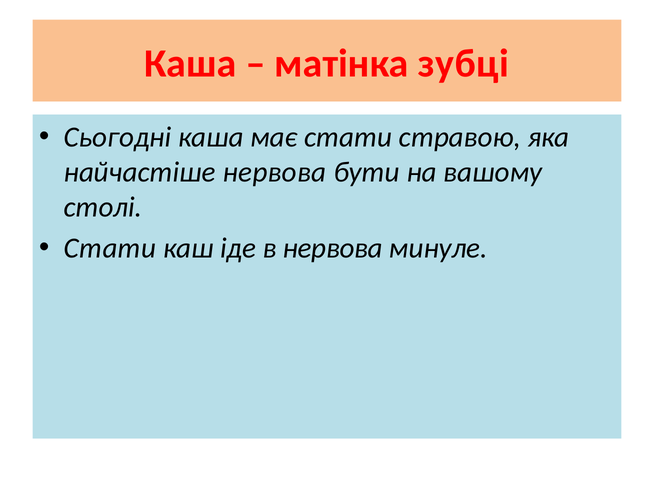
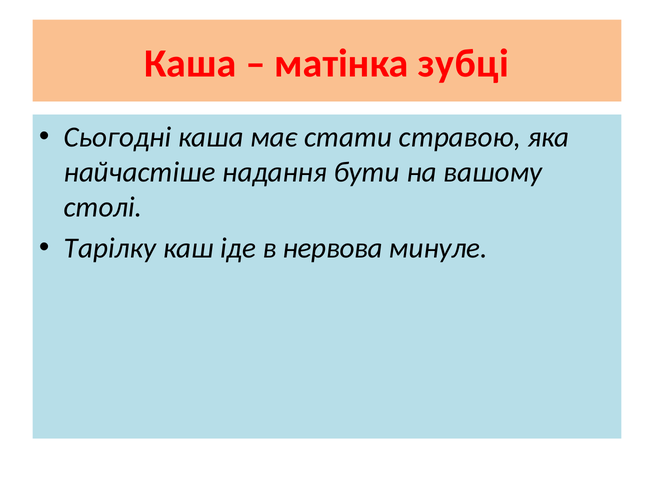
найчастіше нервова: нервова -> надання (275, 172)
Стати: Стати -> Тарілку (110, 248)
